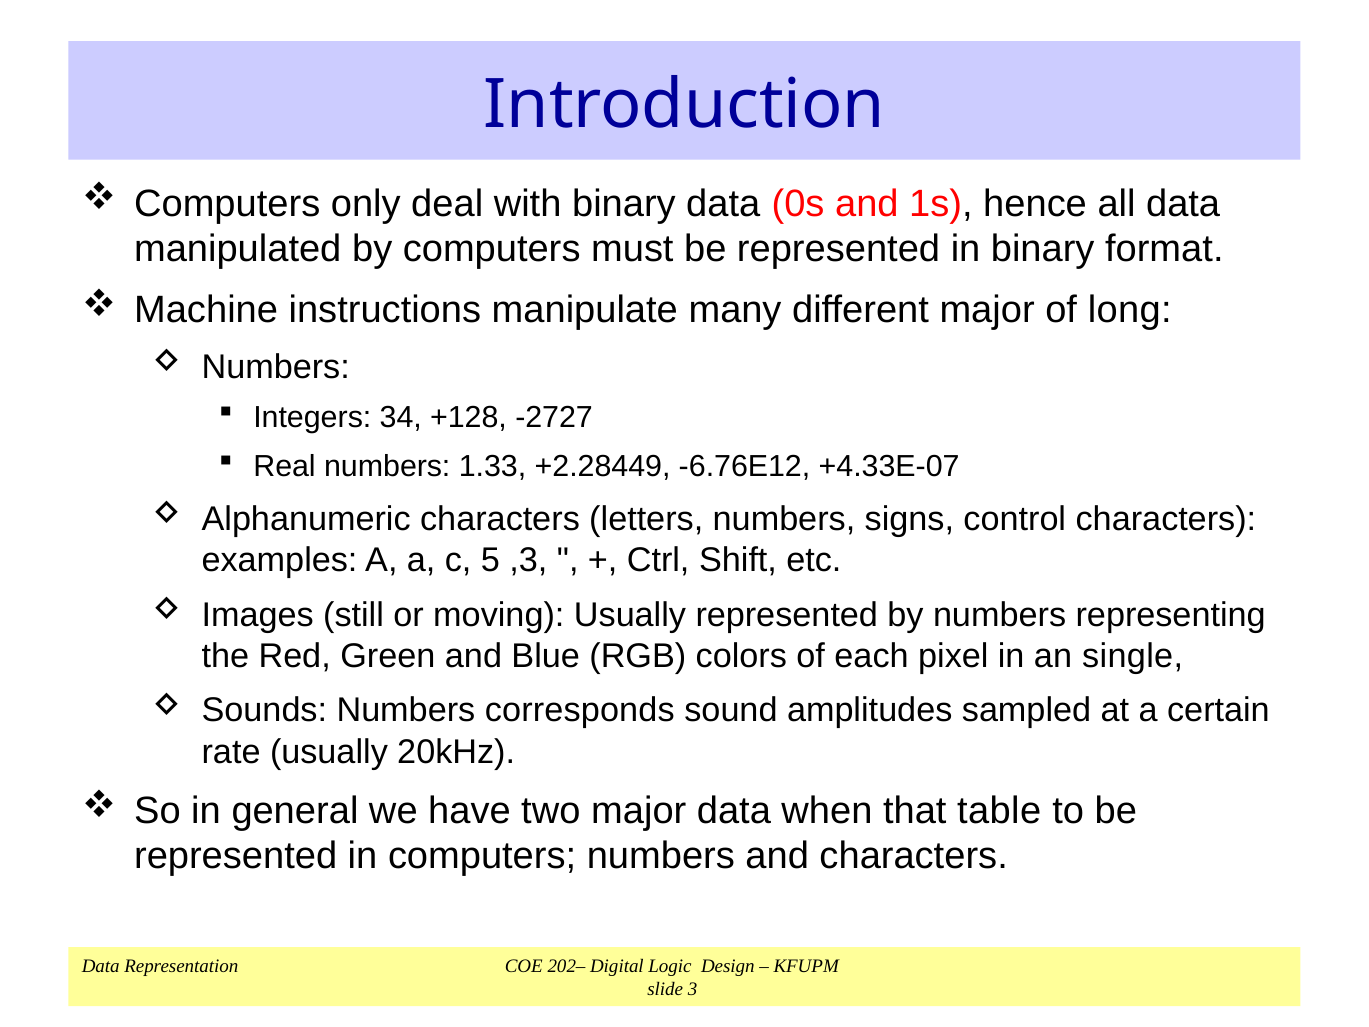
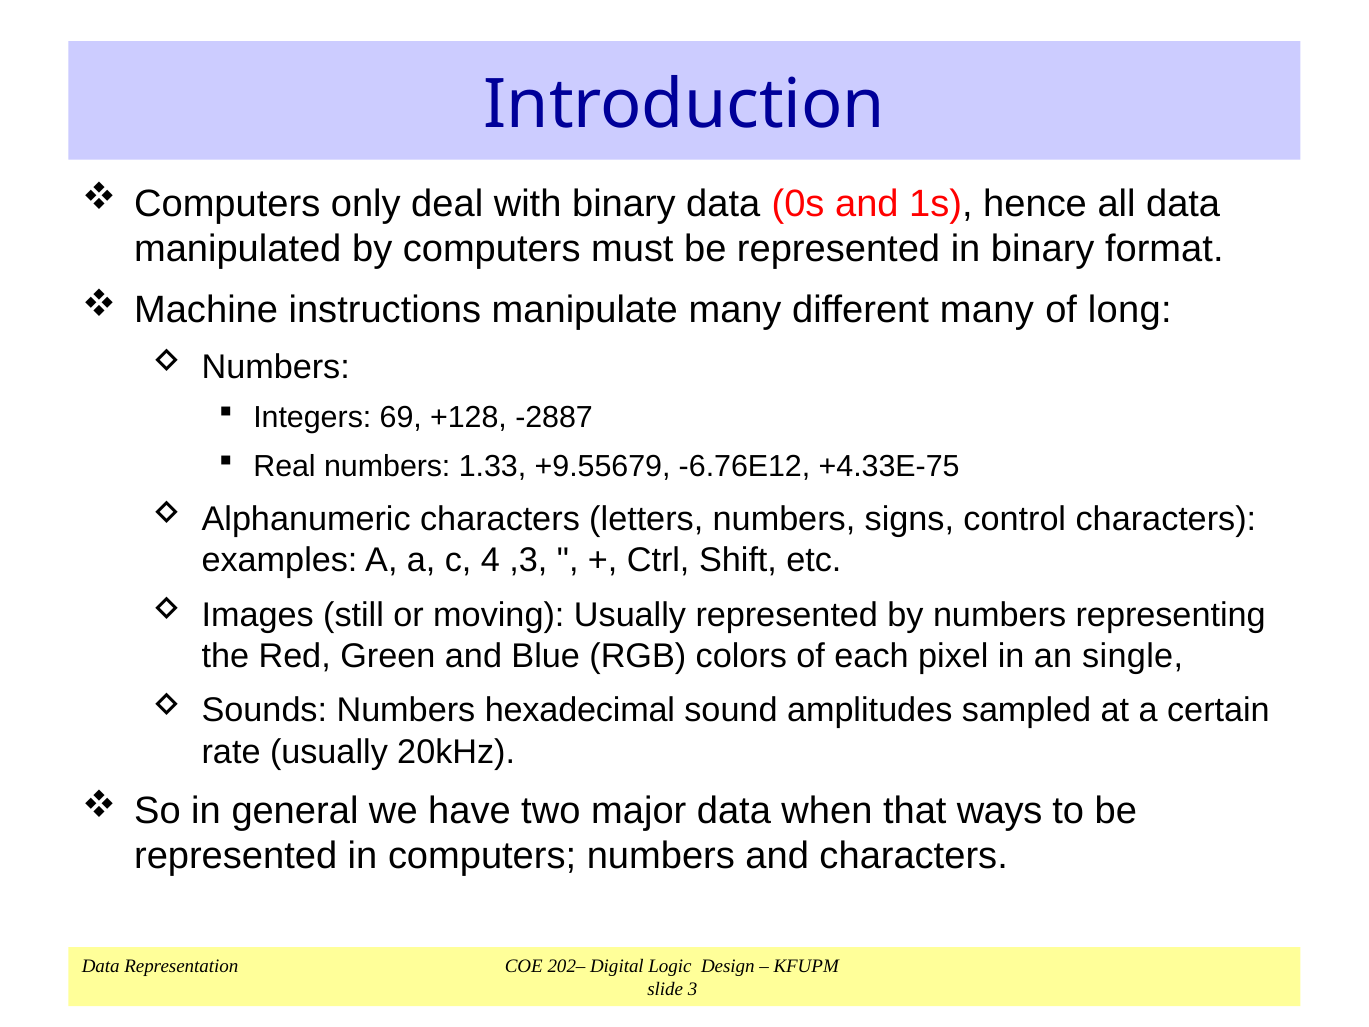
different major: major -> many (987, 310)
34: 34 -> 69 (401, 417)
-2727: -2727 -> -2887 (554, 417)
+2.28449: +2.28449 -> +9.55679 (603, 466)
+4.33E-07: +4.33E-07 -> +4.33E-75 (889, 466)
5: 5 -> 4 (490, 560)
corresponds: corresponds -> hexadecimal (580, 711)
table: table -> ways (1000, 810)
